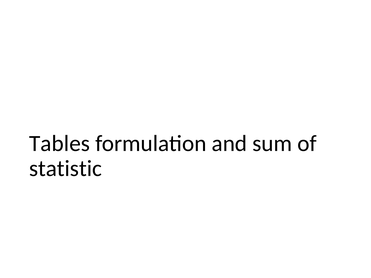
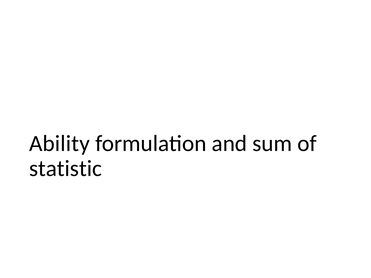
Tables: Tables -> Ability (59, 144)
